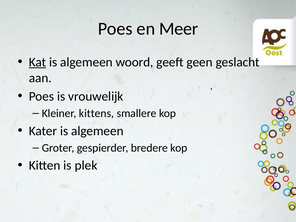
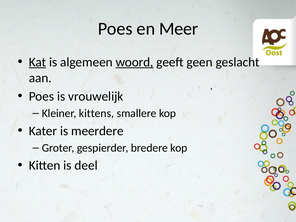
woord underline: none -> present (135, 62)
Kater is algemeen: algemeen -> meerdere (97, 131)
plek: plek -> deel (86, 165)
